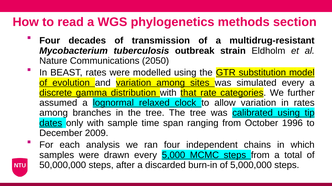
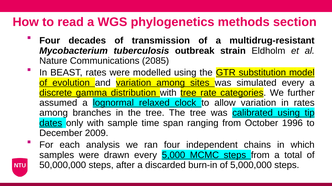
2050: 2050 -> 2085 (156, 61)
with that: that -> tree (188, 93)
